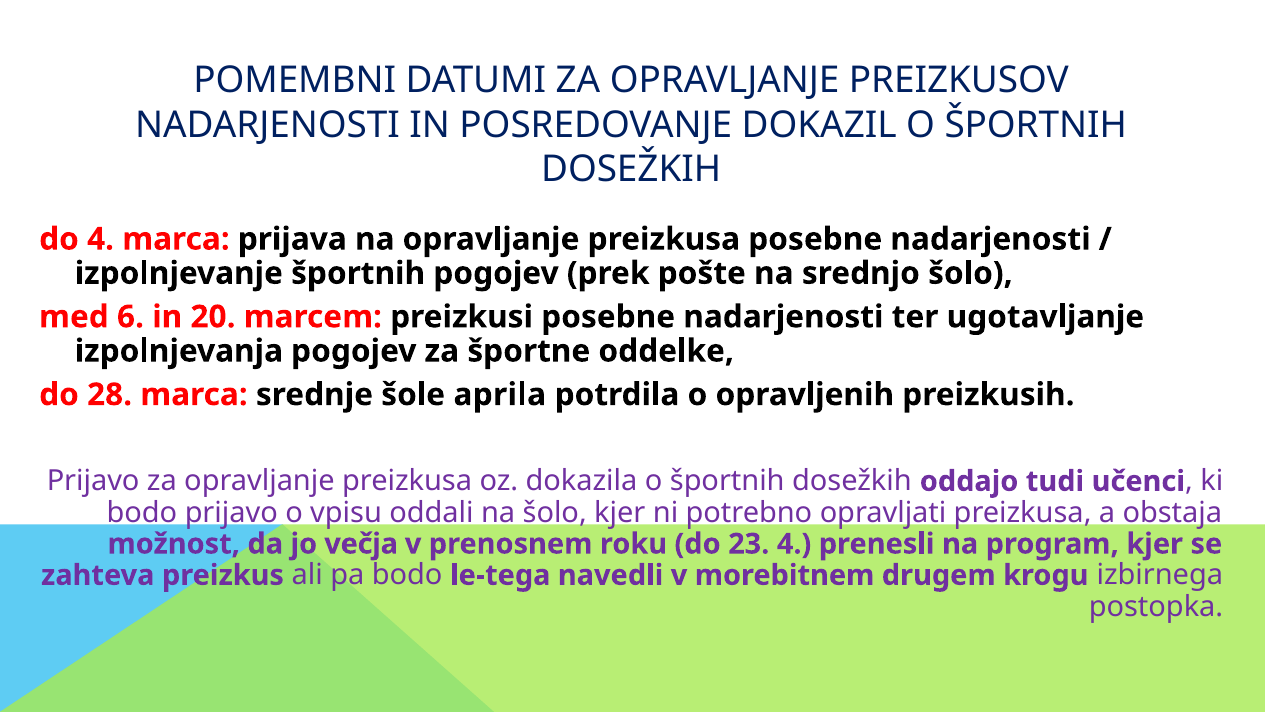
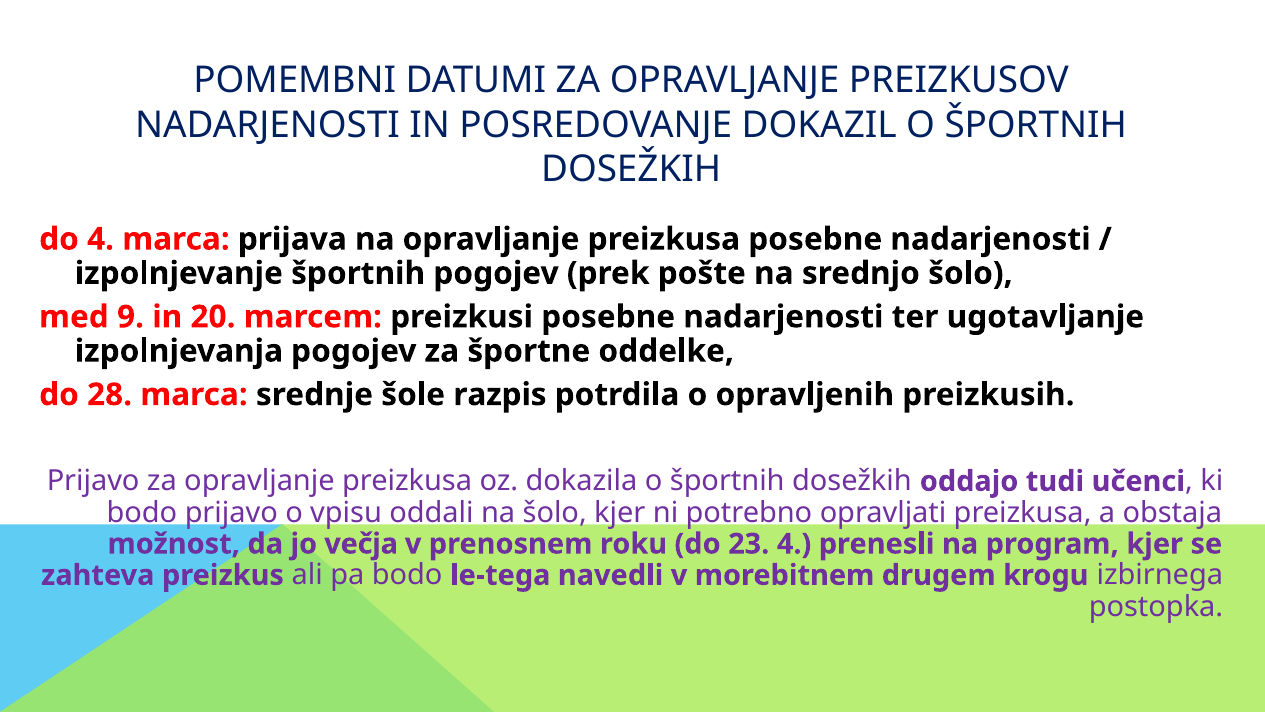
6: 6 -> 9 (130, 317)
aprila: aprila -> razpis (500, 394)
